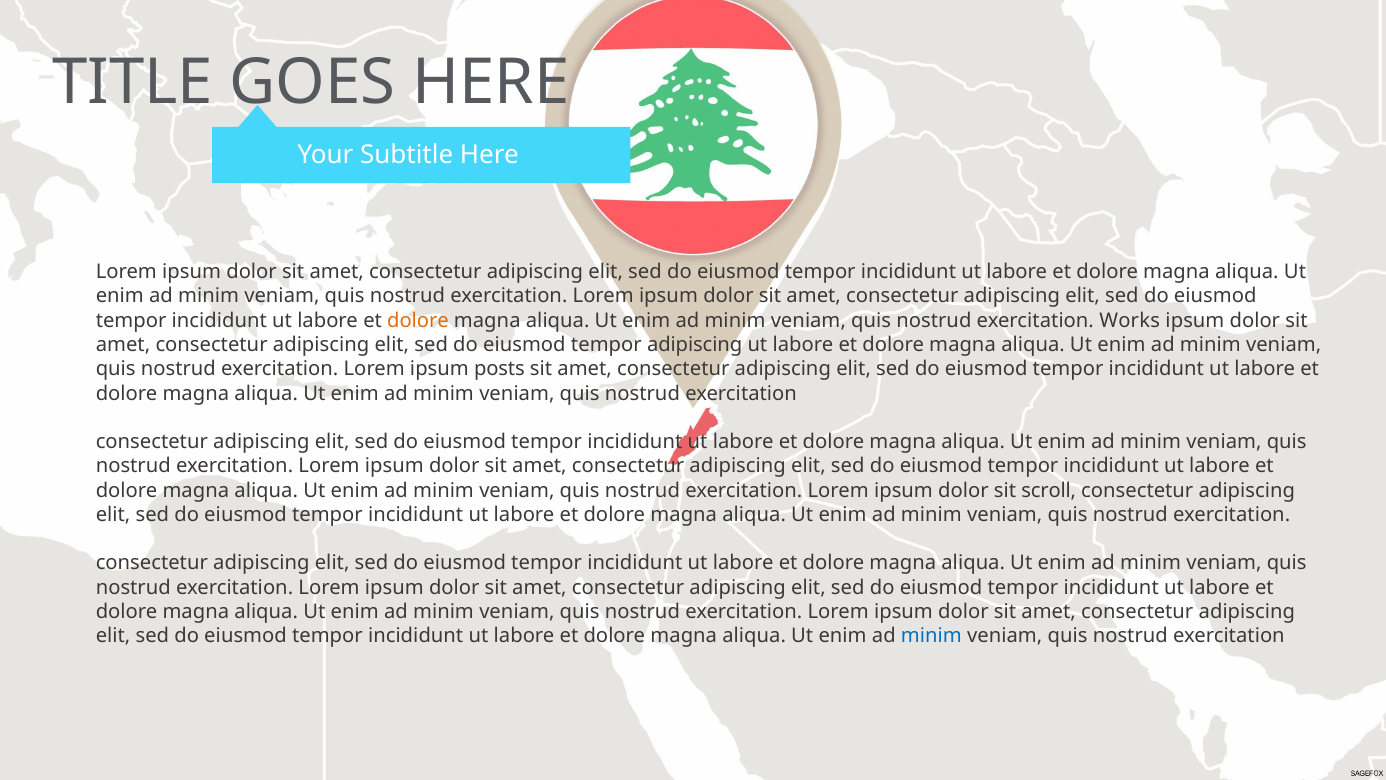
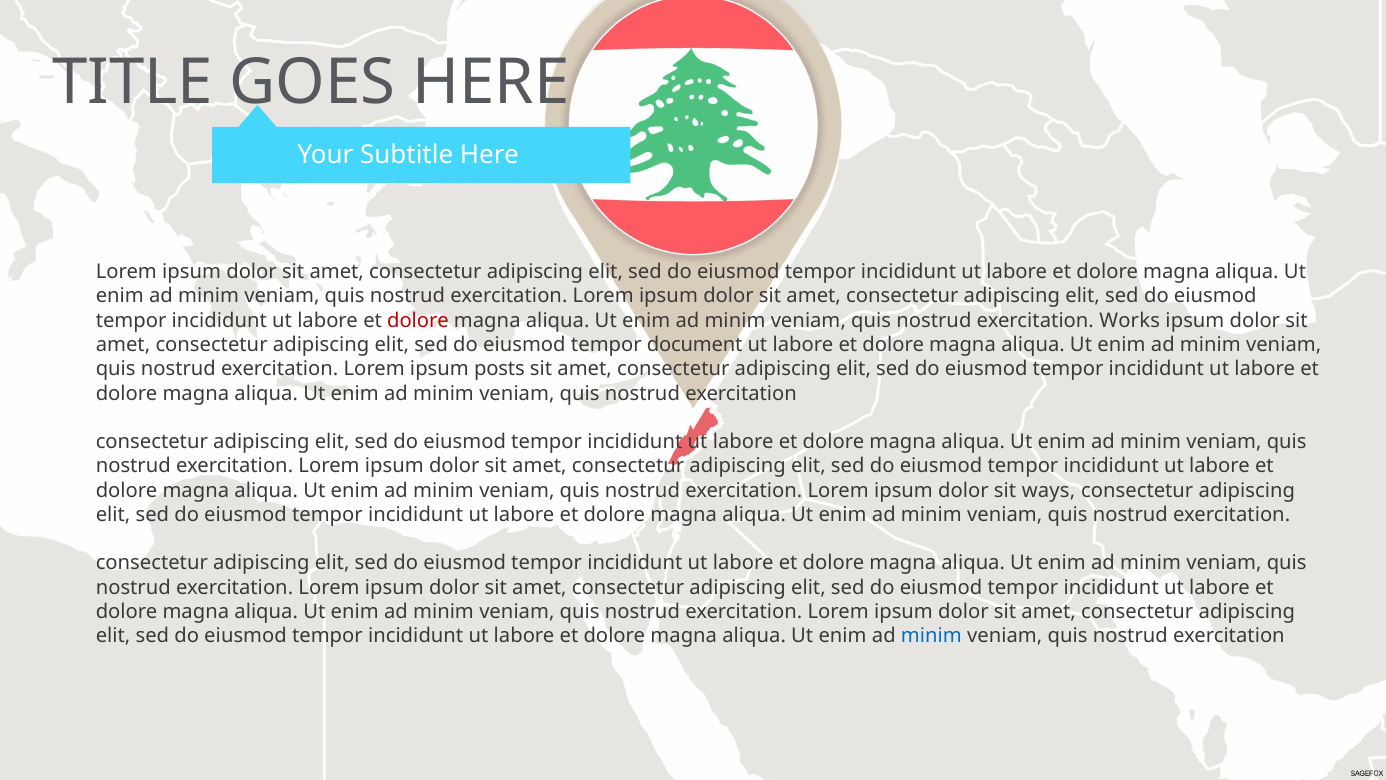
dolore colour: orange -> red (418, 320)
tempor adipiscing: adipiscing -> document (695, 345)
scroll: scroll -> ways (1049, 490)
